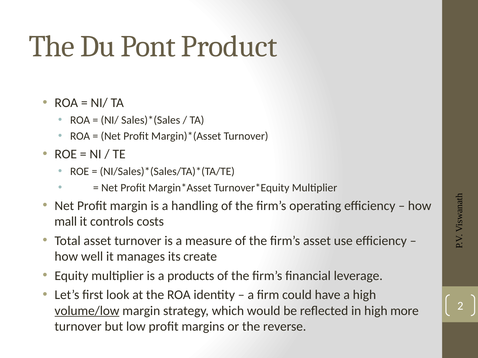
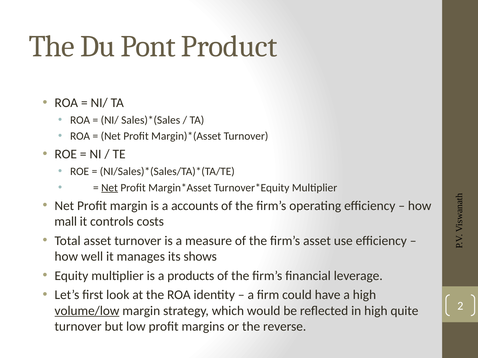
Net underline: none -> present (110, 188)
handling: handling -> accounts (195, 206)
create: create -> shows (200, 257)
more: more -> quite (404, 311)
